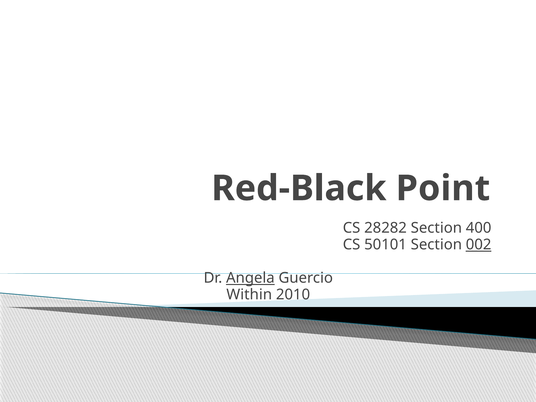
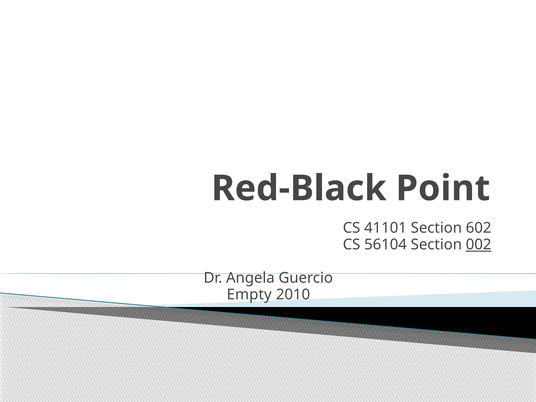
28282: 28282 -> 41101 (386, 228)
400: 400 -> 602 (479, 228)
50101: 50101 -> 56104 (386, 245)
Angela underline: present -> none (250, 278)
Within: Within -> Empty (249, 295)
